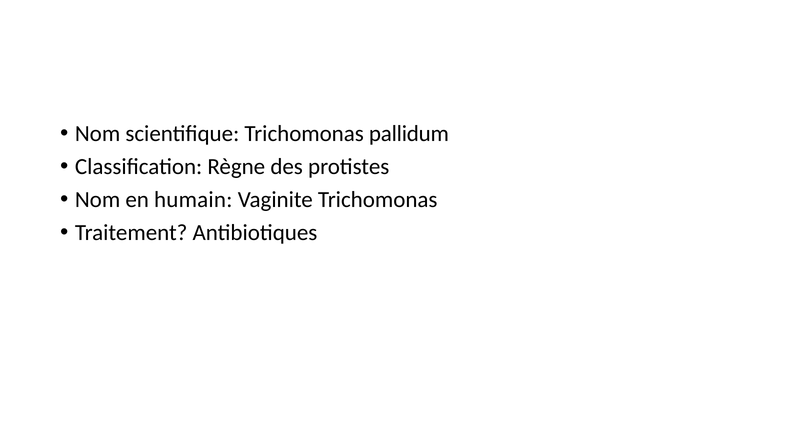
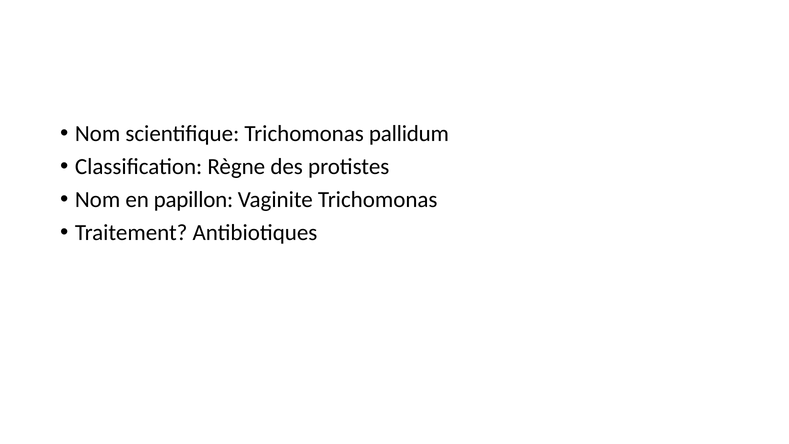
humain: humain -> papillon (193, 199)
